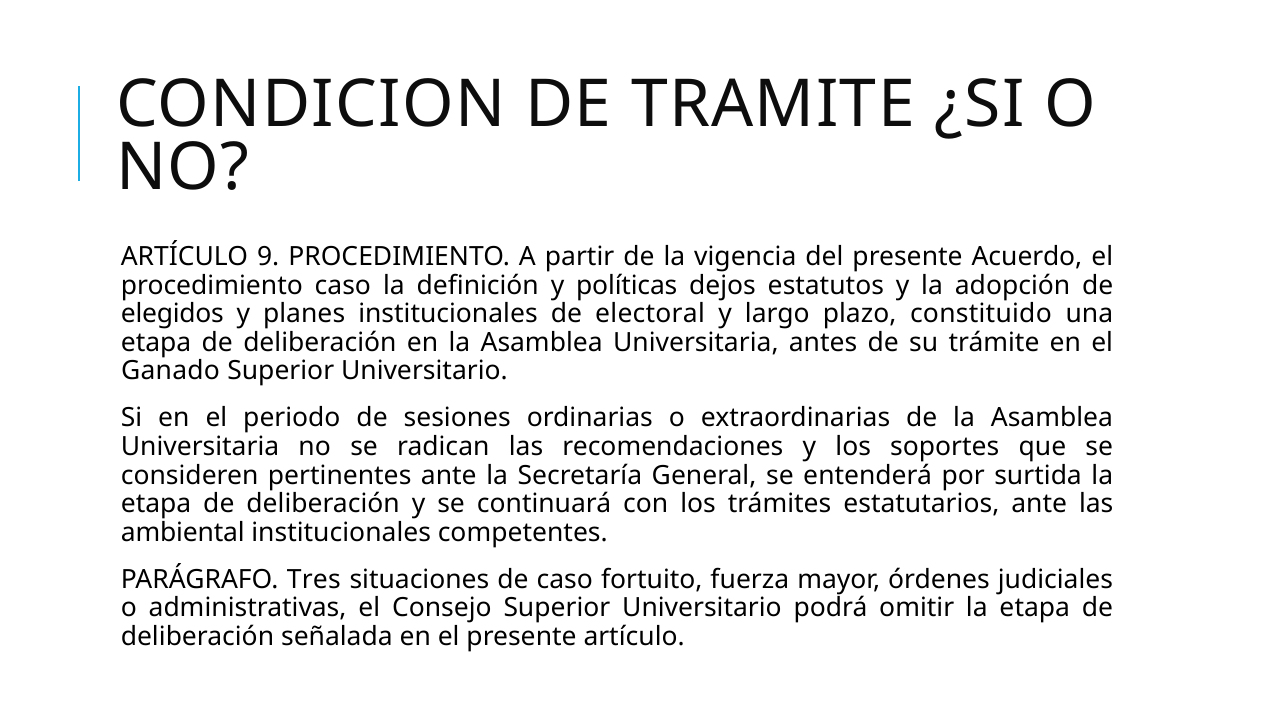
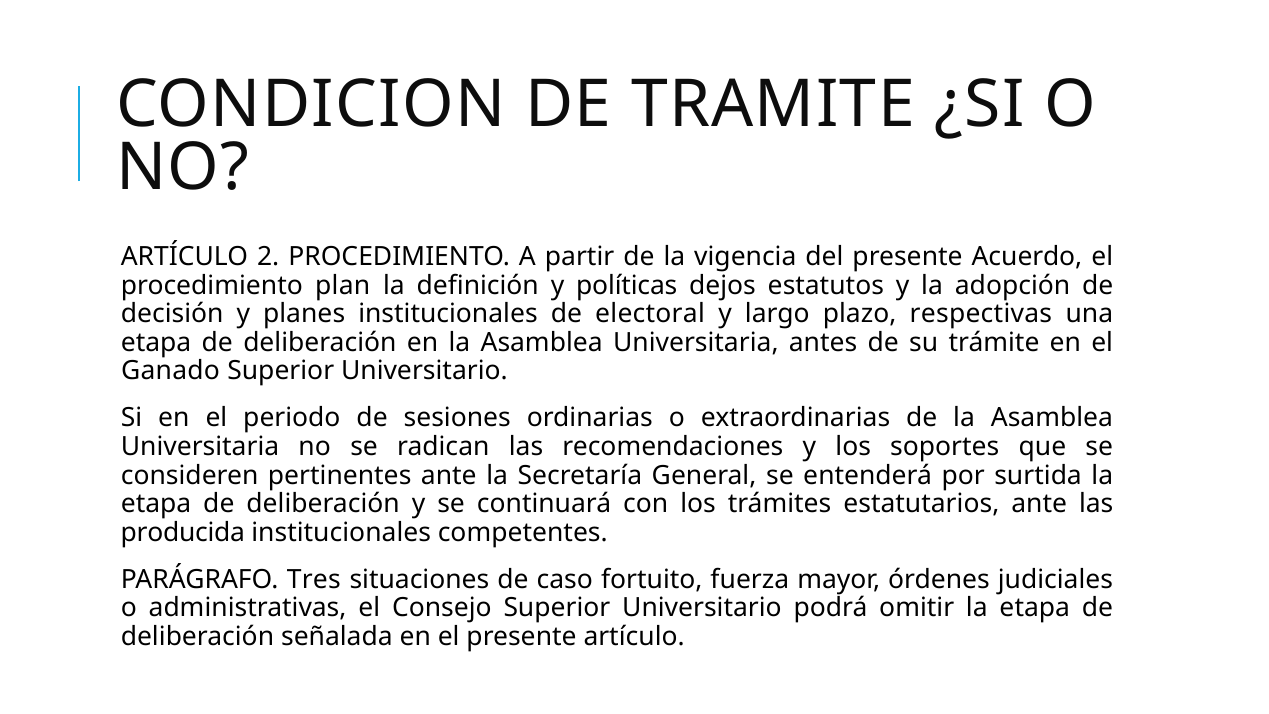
9: 9 -> 2 (268, 257)
procedimiento caso: caso -> plan (343, 285)
elegidos: elegidos -> decisión (172, 314)
constituido: constituido -> respectivas (981, 314)
ambiental: ambiental -> producida (183, 532)
